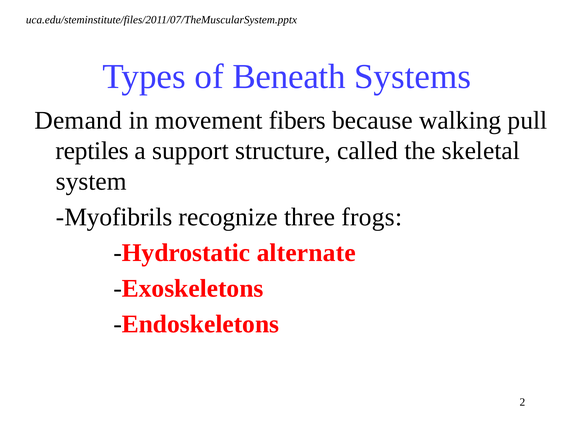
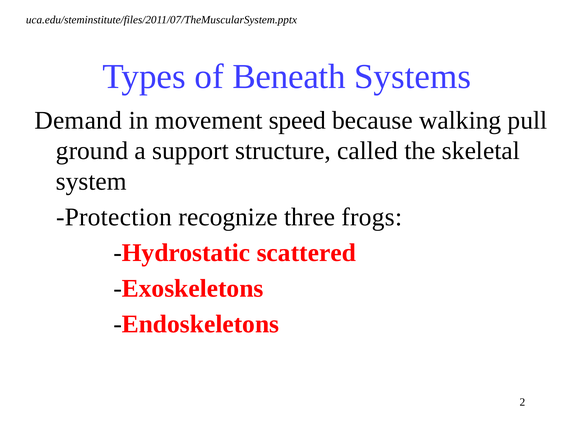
fibers: fibers -> speed (297, 120)
reptiles: reptiles -> ground (92, 151)
Myofibrils: Myofibrils -> Protection (114, 217)
alternate: alternate -> scattered (306, 253)
